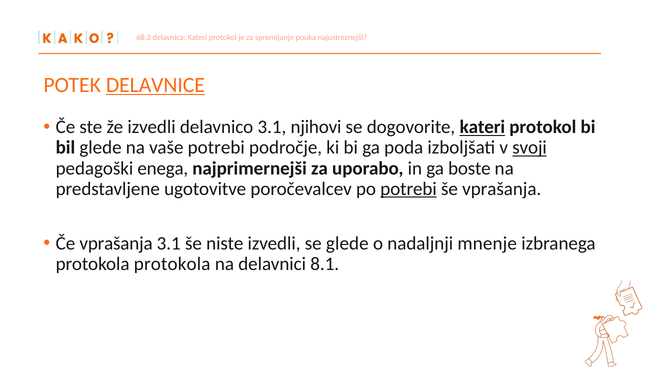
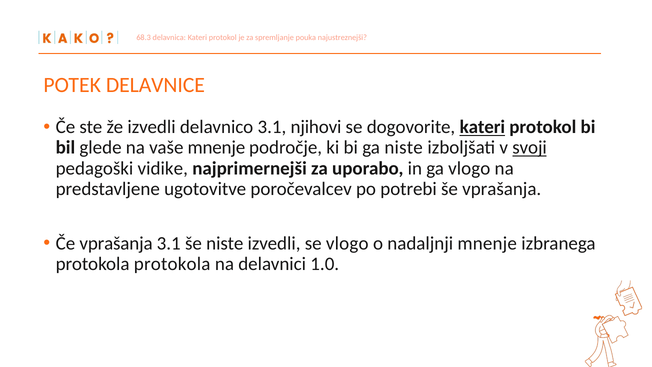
DELAVNICE underline: present -> none (155, 85)
vaše potrebi: potrebi -> mnenje (216, 148)
ga poda: poda -> niste (404, 148)
enega: enega -> vidike (163, 168)
ga boste: boste -> vlogo (469, 168)
potrebi underline: present -> none (409, 189)
se glede: glede -> vlogo (347, 243)
8.1: 8.1 -> 1.0 (325, 264)
